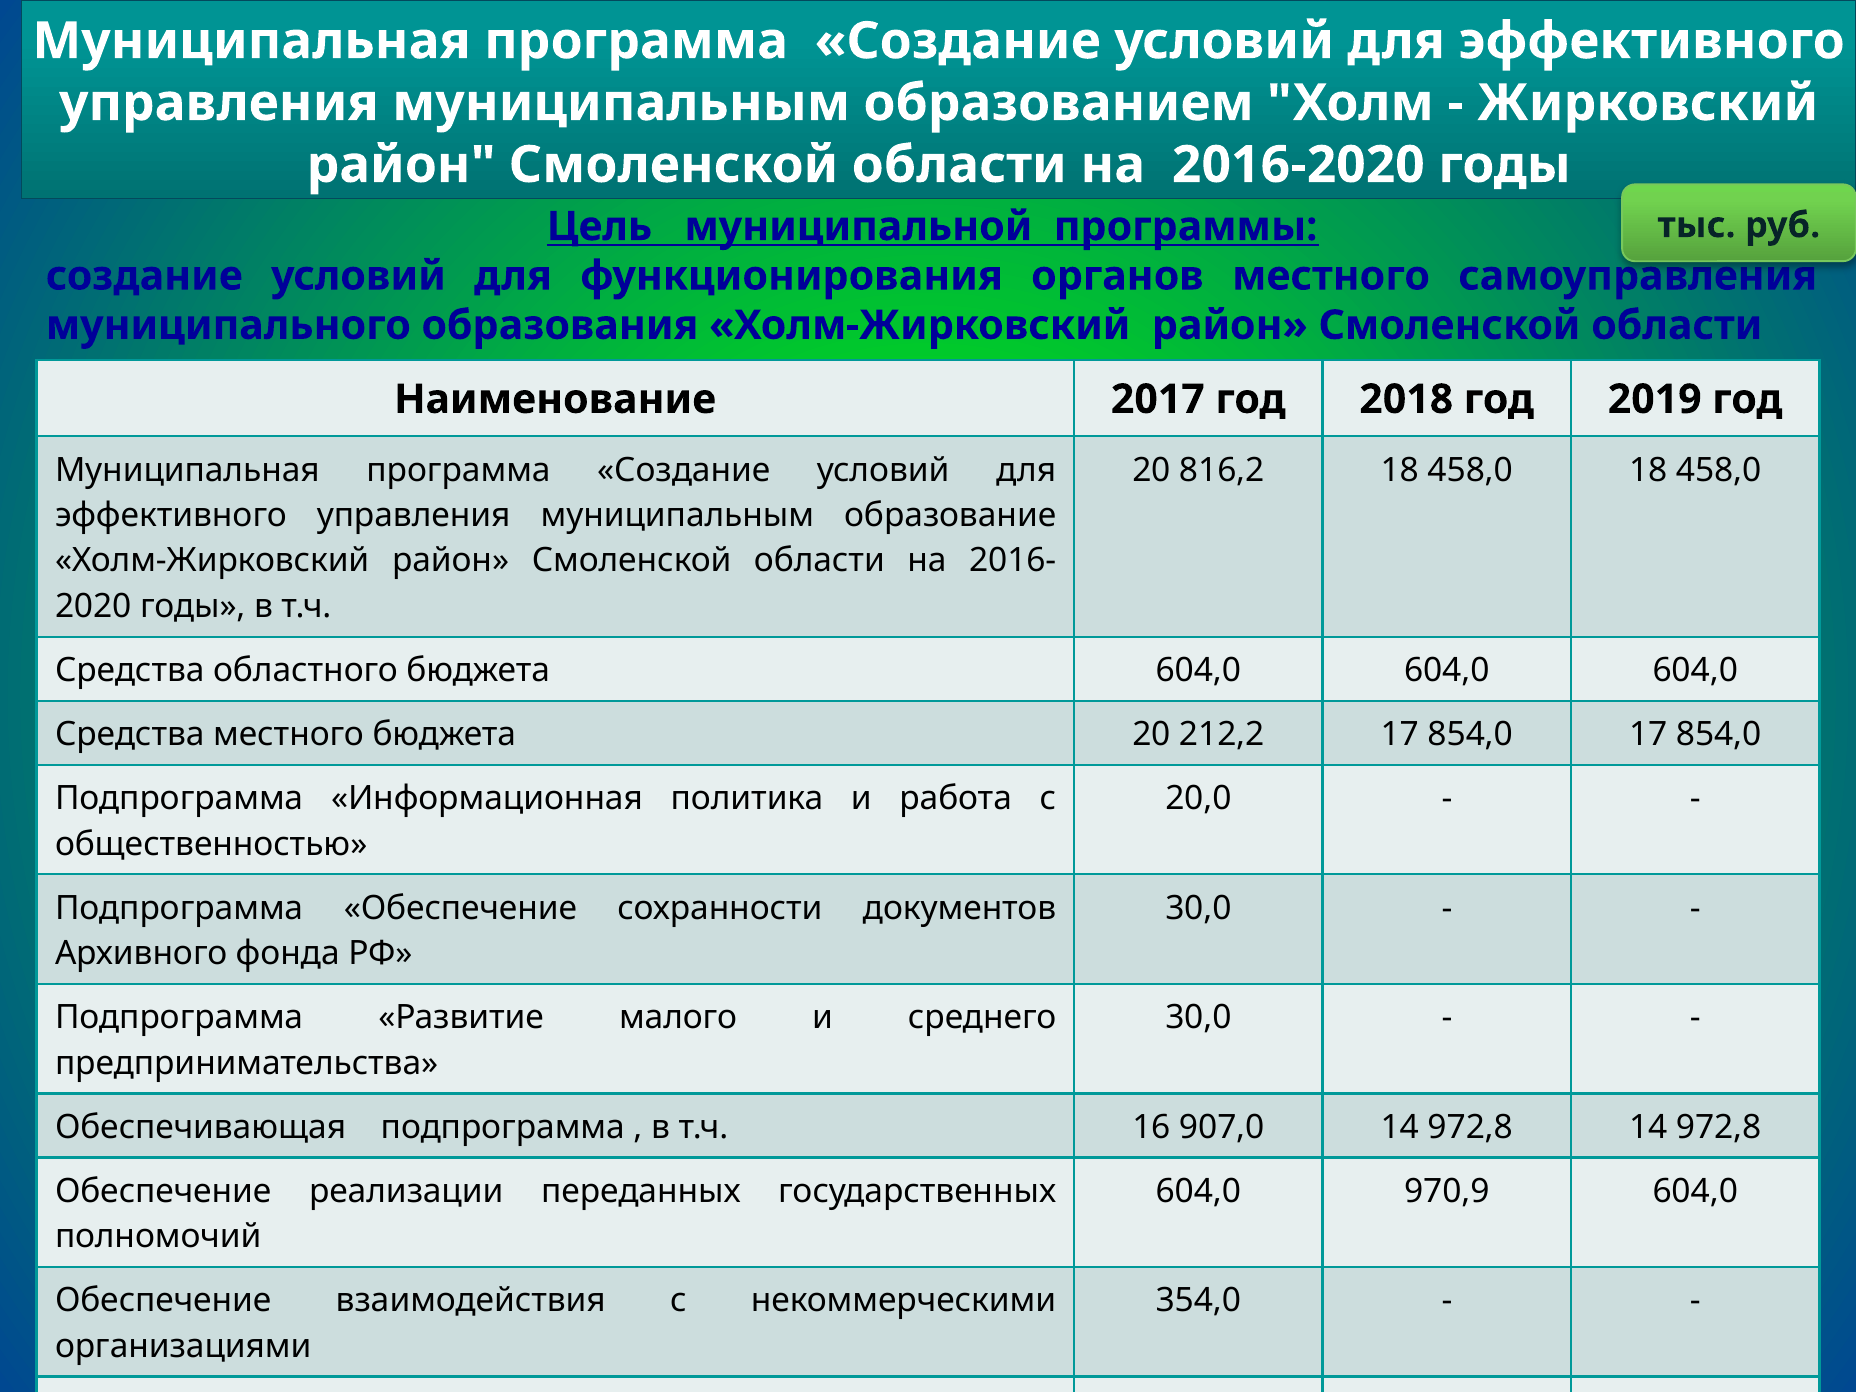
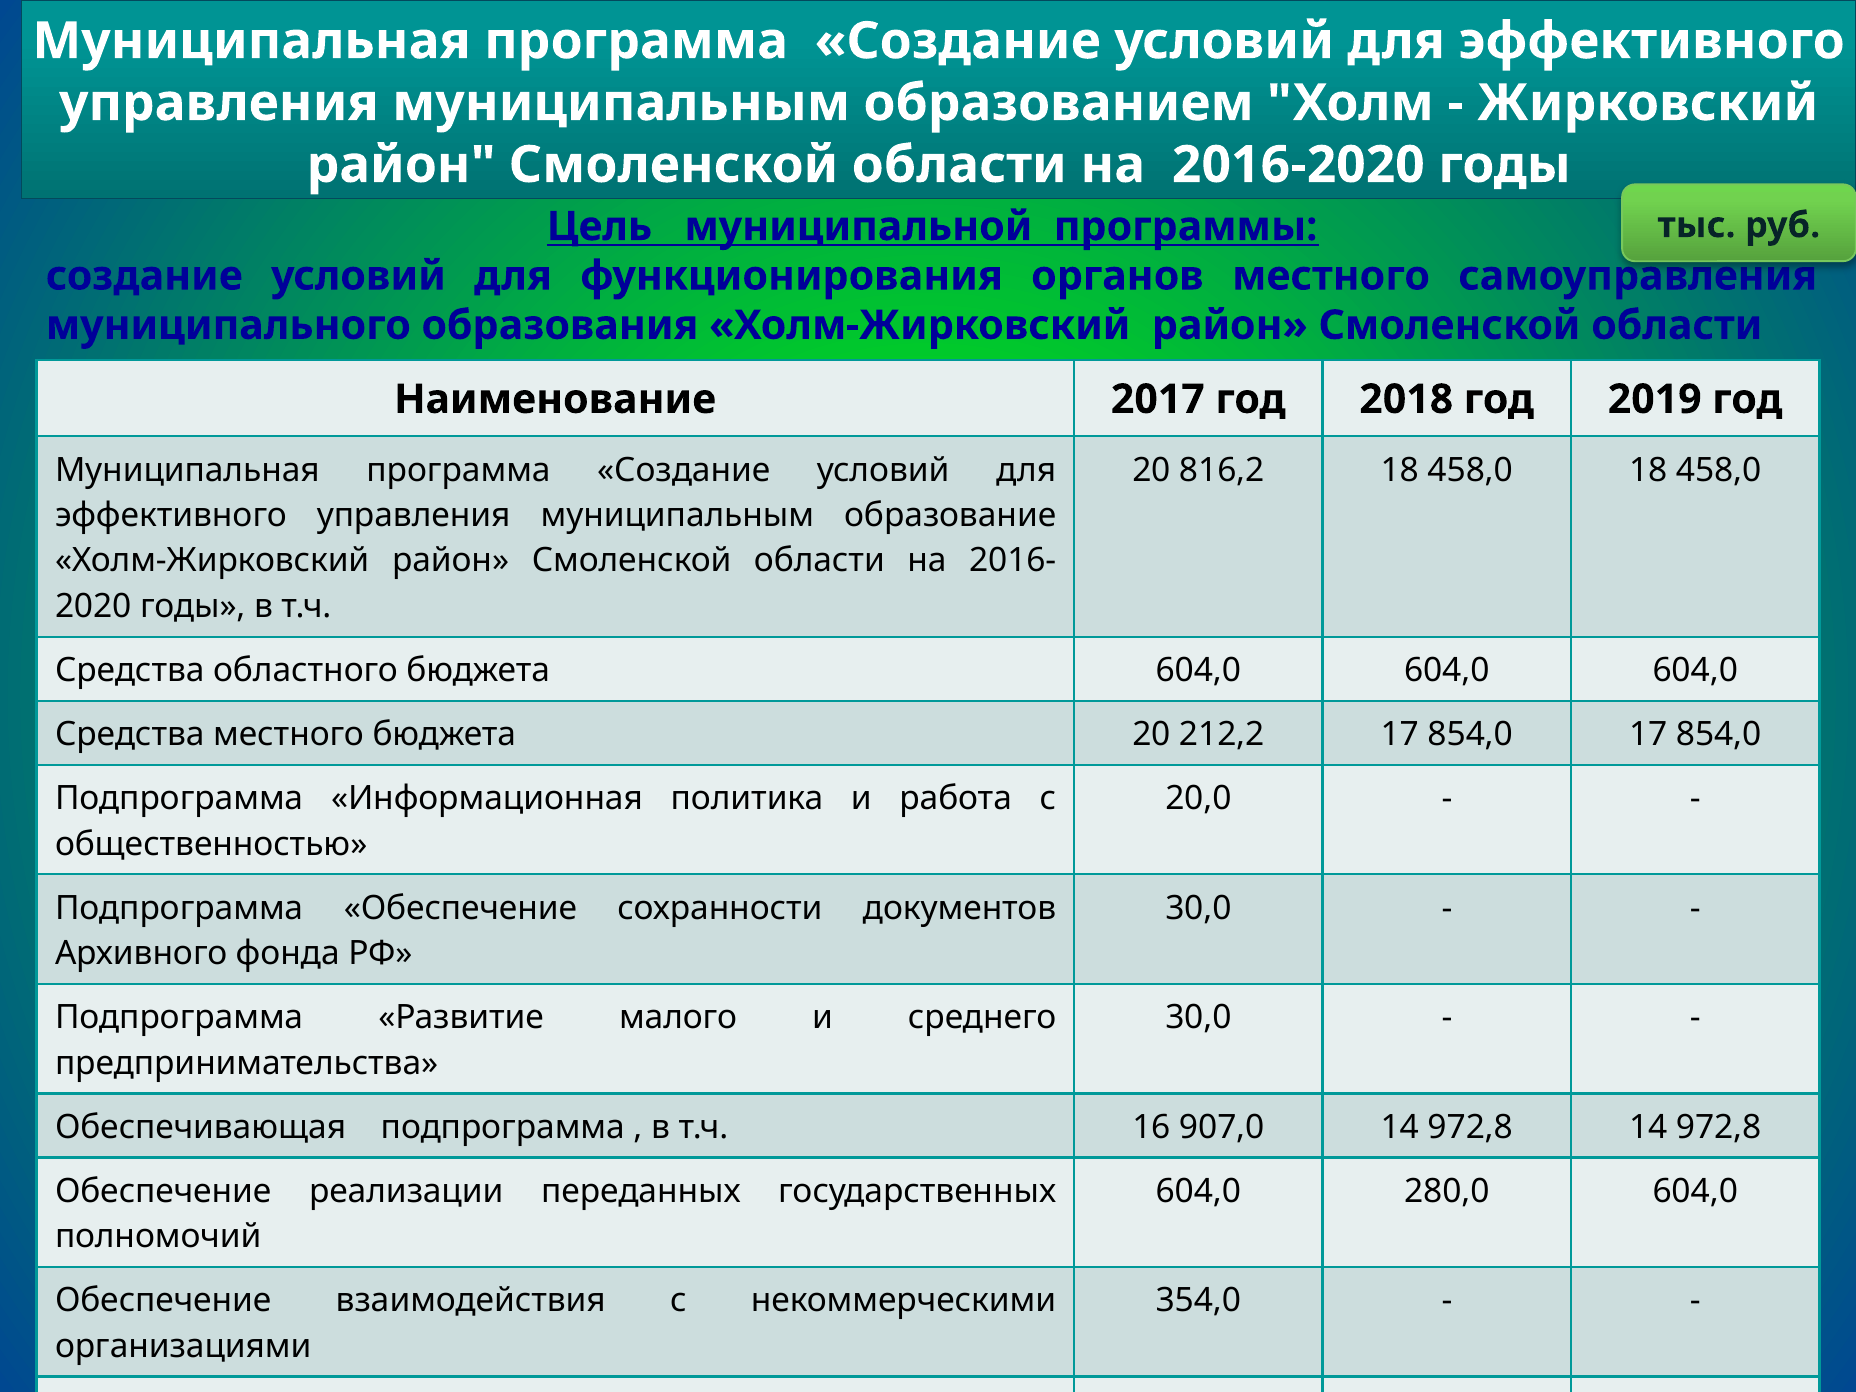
970,9: 970,9 -> 280,0 (1447, 1191)
